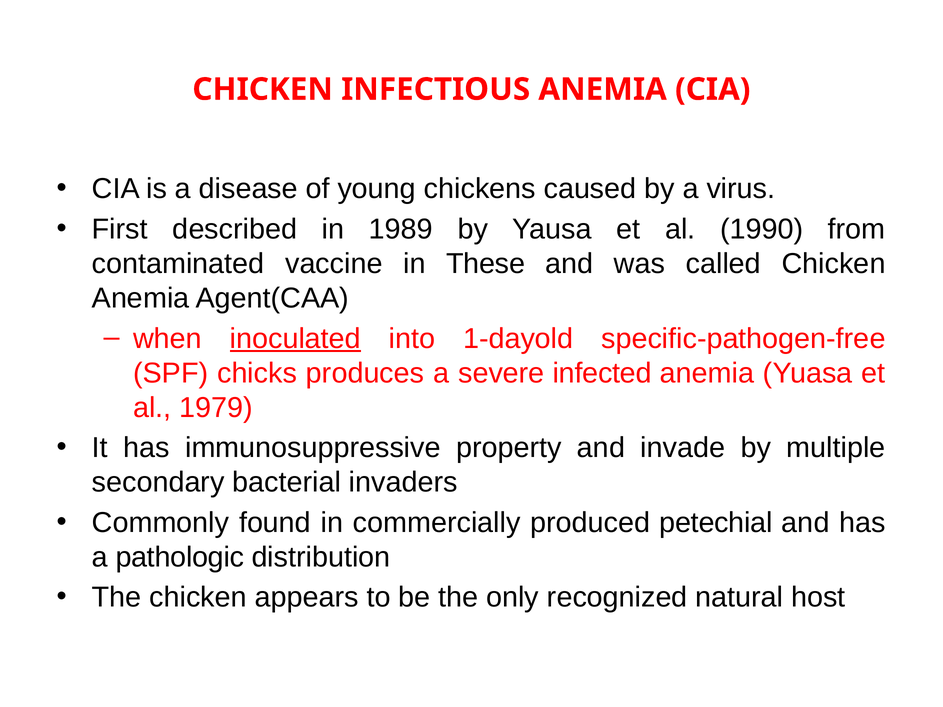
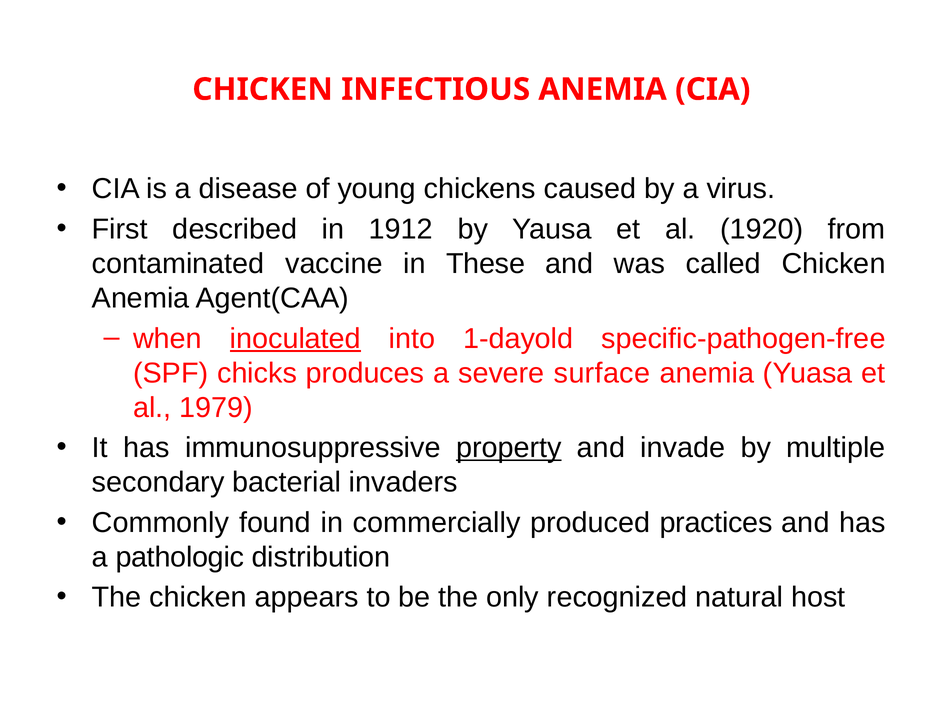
1989: 1989 -> 1912 (401, 229)
1990: 1990 -> 1920 (762, 229)
infected: infected -> surface (602, 373)
property underline: none -> present (509, 448)
petechial: petechial -> practices (716, 523)
